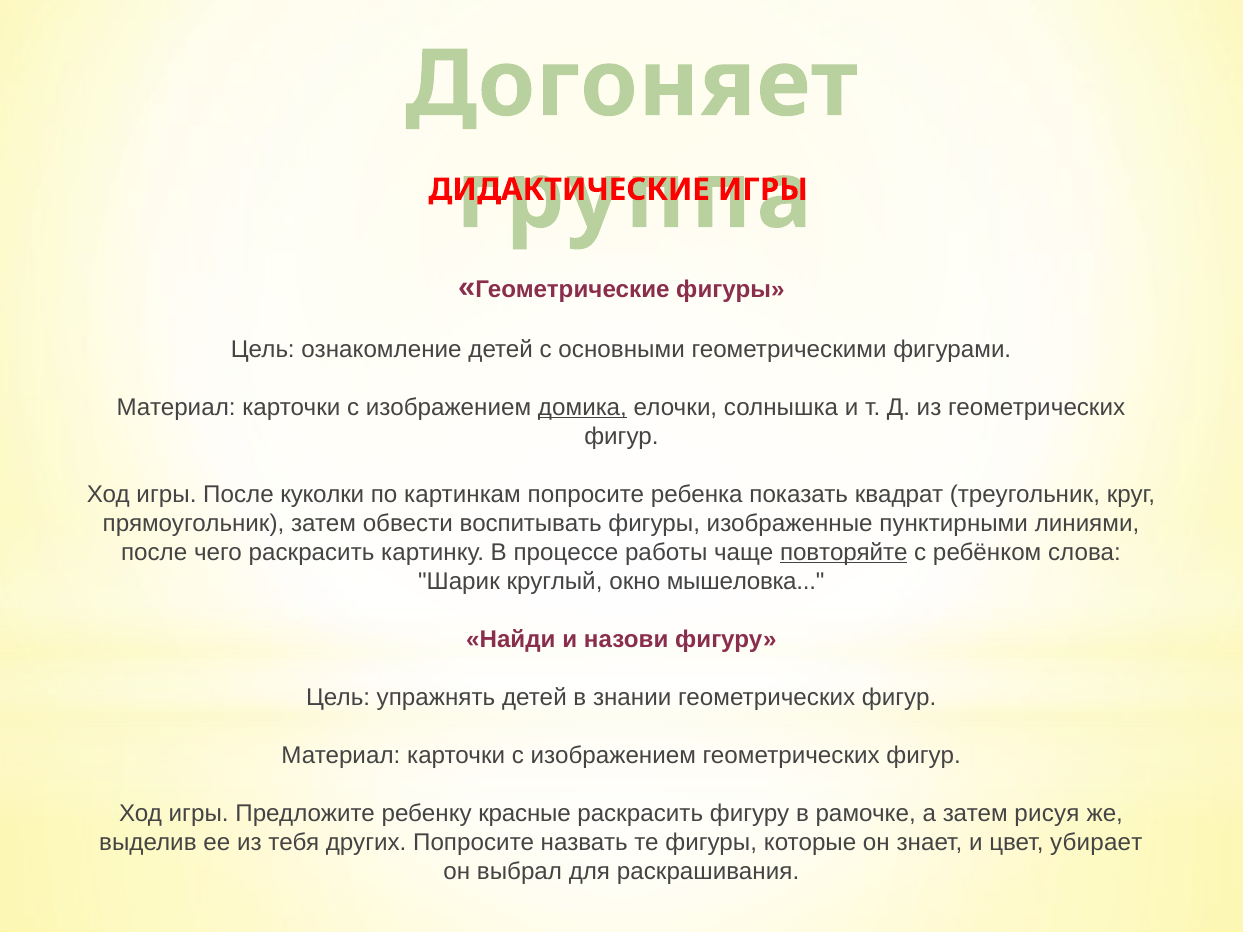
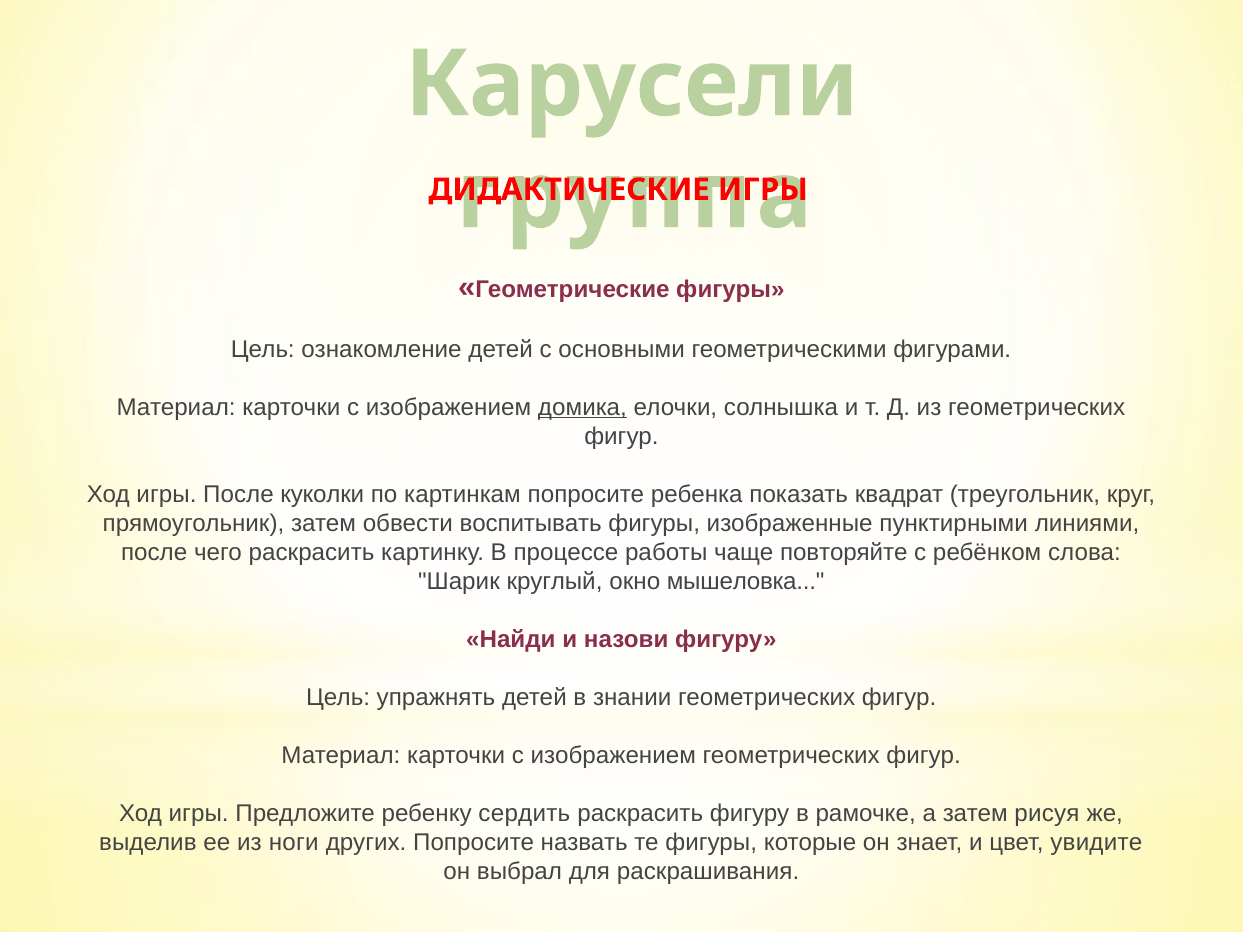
Догоняет: Догоняет -> Карусели (632, 84)
повторяйте underline: present -> none (844, 552)
красные: красные -> сердить (524, 813)
тебя: тебя -> ноги (294, 842)
убирает: убирает -> увидите (1096, 842)
